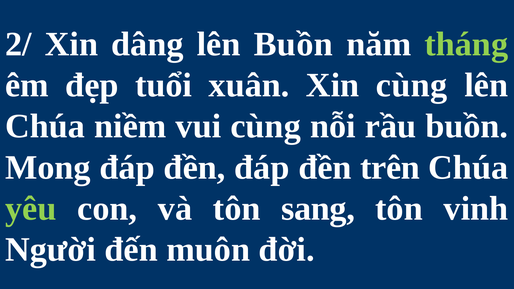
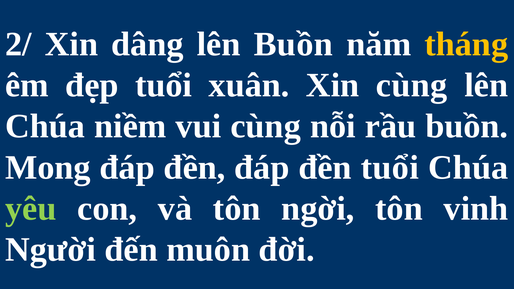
tháng colour: light green -> yellow (466, 44)
đền trên: trên -> tuổi (390, 168)
sang: sang -> ngời (318, 209)
